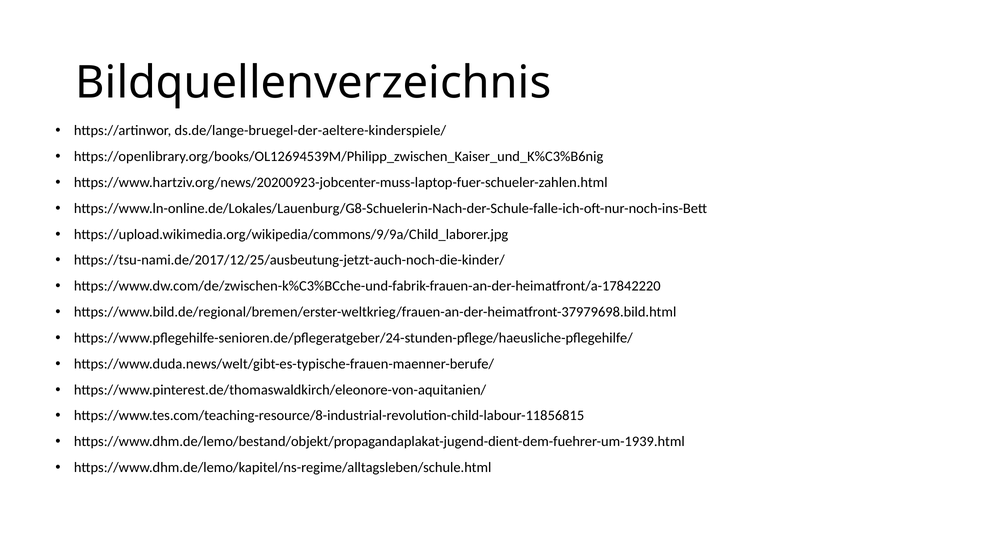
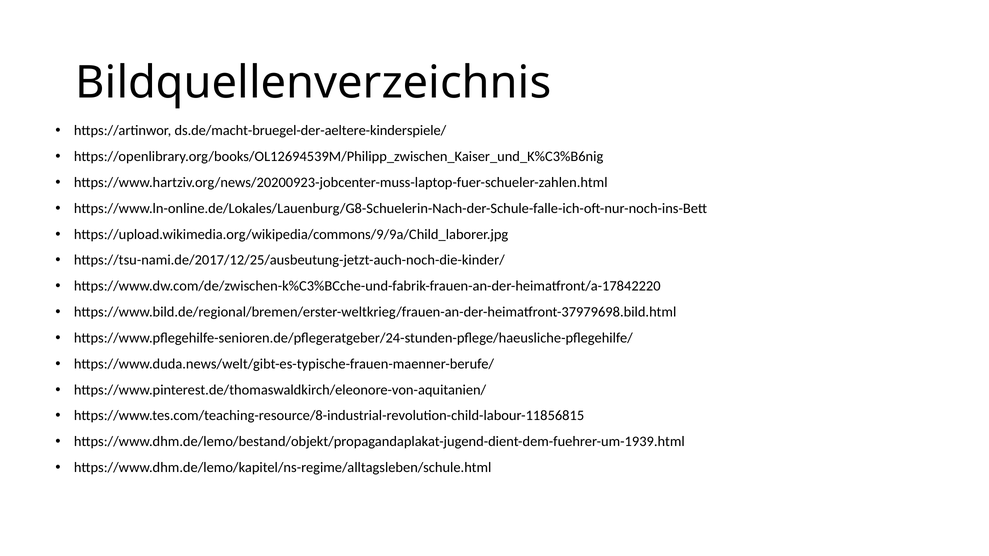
ds.de/lange-bruegel-der-aeltere-kinderspiele/: ds.de/lange-bruegel-der-aeltere-kinderspiele/ -> ds.de/macht-bruegel-der-aeltere-kinderspiele/ (310, 131)
